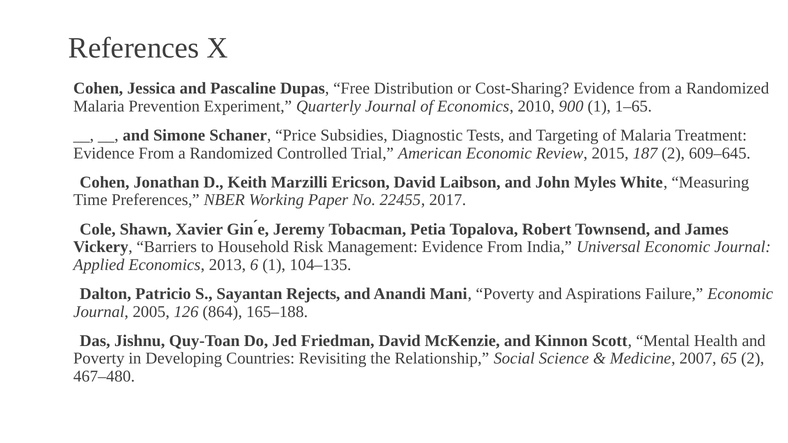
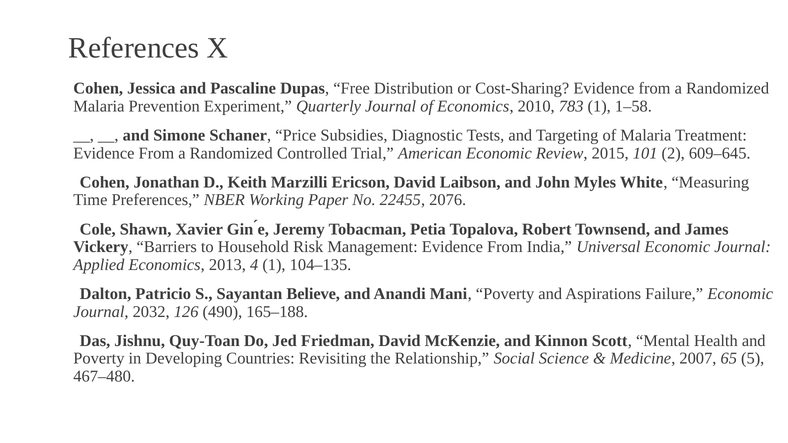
900: 900 -> 783 (571, 106)
1–65: 1–65 -> 1–58 (633, 106)
187: 187 -> 101 (645, 153)
2017: 2017 -> 2076 (448, 200)
6: 6 -> 4 (254, 265)
Rejects: Rejects -> Believe (313, 294)
2005: 2005 -> 2032 (151, 312)
864: 864 -> 490 (222, 312)
65 2: 2 -> 5 (753, 359)
